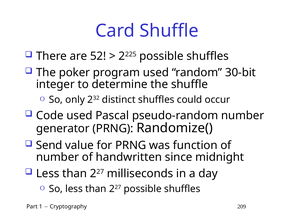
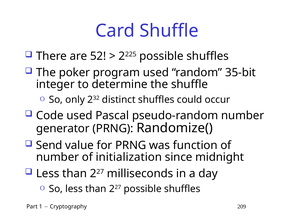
30-bit: 30-bit -> 35-bit (241, 72)
handwritten: handwritten -> initialization (129, 157)
